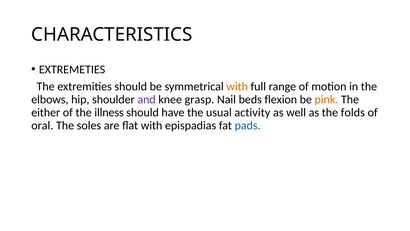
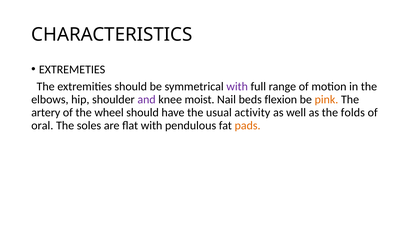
with colour: orange -> purple (237, 87)
grasp: grasp -> moist (200, 99)
either: either -> artery (46, 112)
illness: illness -> wheel (109, 112)
epispadias: epispadias -> pendulous (191, 125)
pads colour: blue -> orange (248, 125)
